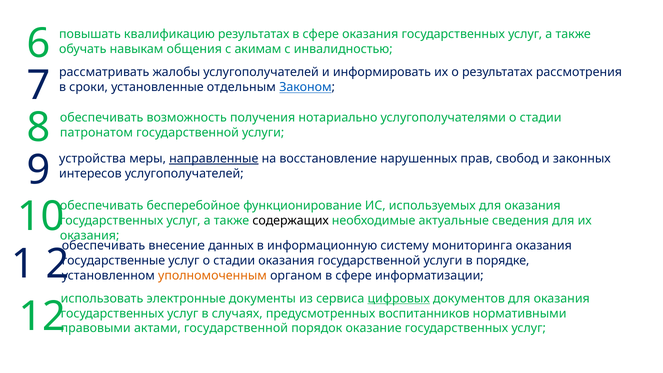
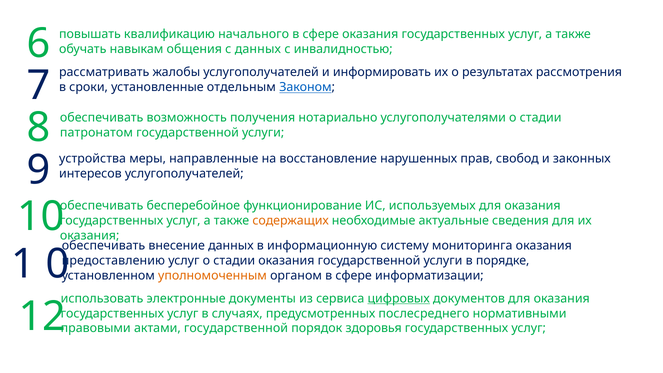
квалификацию результатах: результатах -> начального (254, 34)
с акимам: акимам -> данных (258, 49)
направленные underline: present -> none (214, 159)
содержащих colour: black -> orange (291, 221)
2: 2 -> 0 (58, 264)
государственные: государственные -> предоставлению (113, 261)
воспитанников: воспитанников -> послесреднего (424, 313)
оказание: оказание -> здоровья (374, 328)
